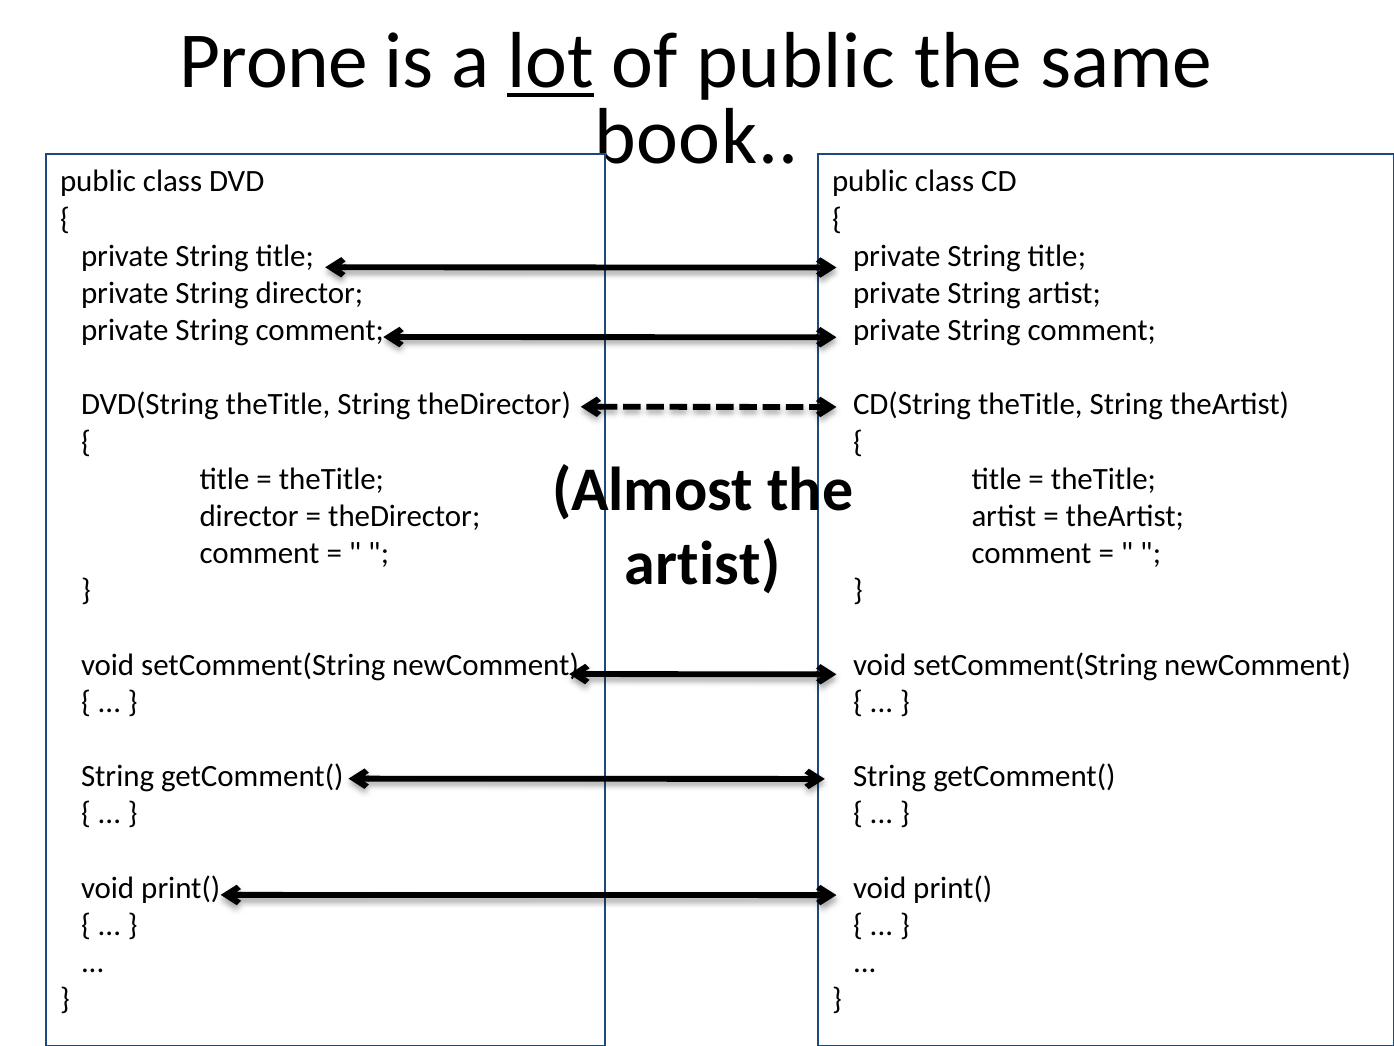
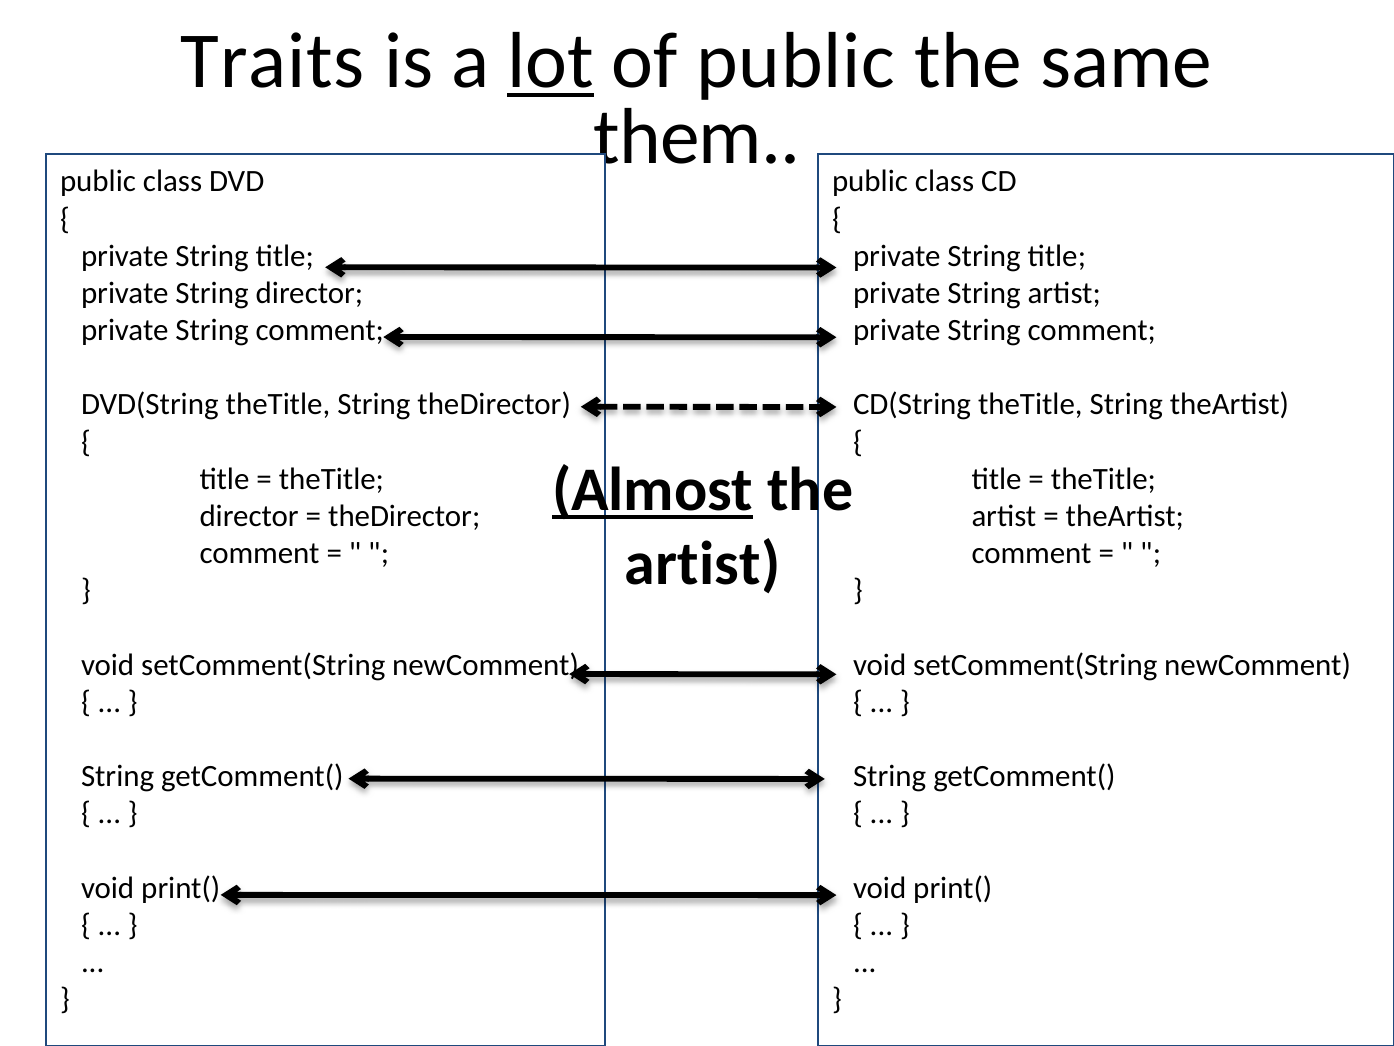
Prone: Prone -> Traits (273, 61)
book: book -> them (697, 137)
Almost underline: none -> present (653, 490)
